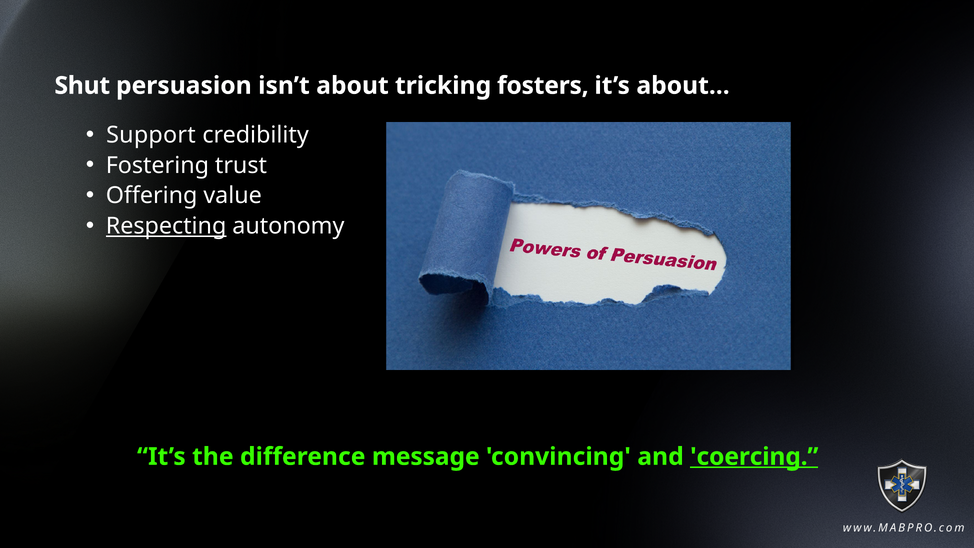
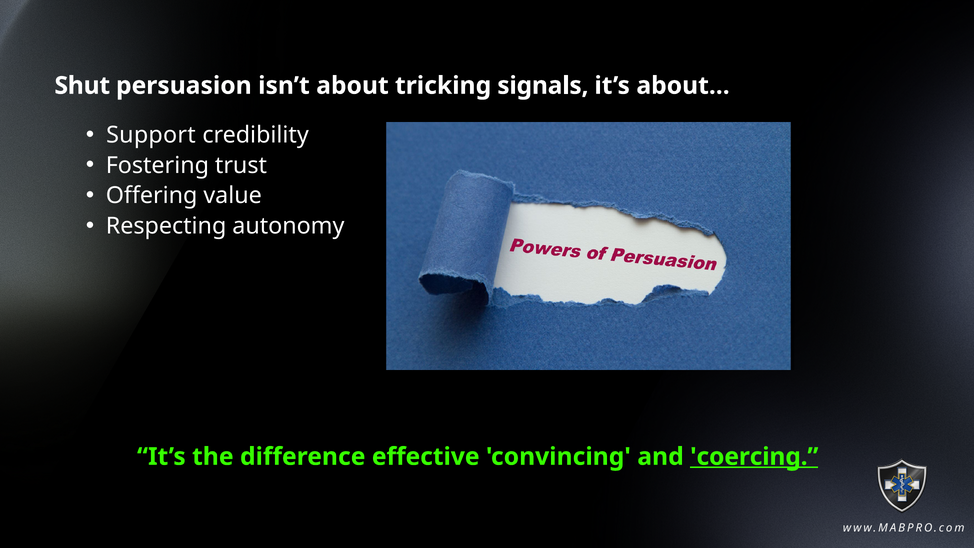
fosters: fosters -> signals (543, 86)
Respecting underline: present -> none (166, 226)
message: message -> effective (426, 457)
